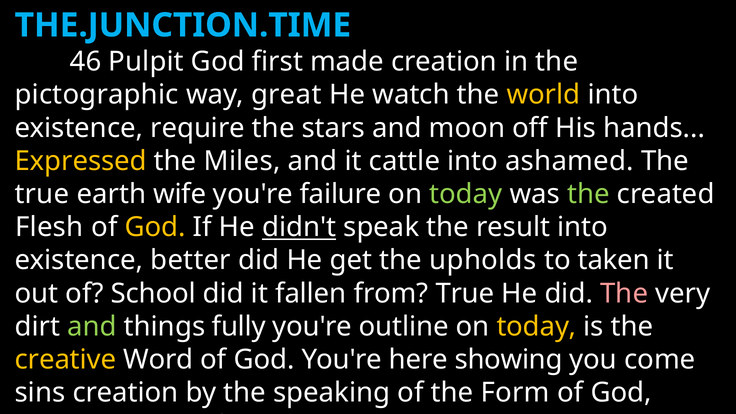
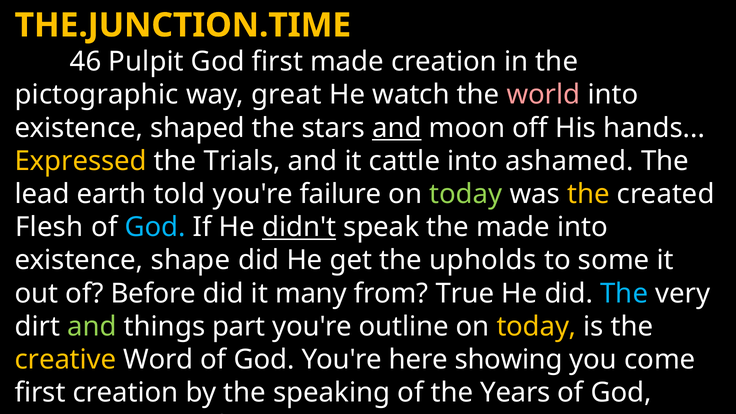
THE.JUNCTION.TIME colour: light blue -> yellow (183, 25)
world colour: yellow -> pink (543, 95)
require: require -> shaped (198, 128)
and underline: none -> present (397, 128)
Miles: Miles -> Trials (242, 161)
true: true -> lead (42, 194)
wife: wife -> told (179, 194)
the colour: light green -> yellow (588, 194)
God colour: yellow -> light blue (155, 227)
the result: result -> made (513, 227)
better: better -> shape (191, 260)
taken: taken -> some (614, 260)
School: School -> Before (153, 293)
fallen: fallen -> many (311, 293)
The colour: pink -> light blue (624, 293)
fully: fully -> part (239, 327)
sins: sins -> first (40, 393)
Form: Form -> Years (515, 393)
